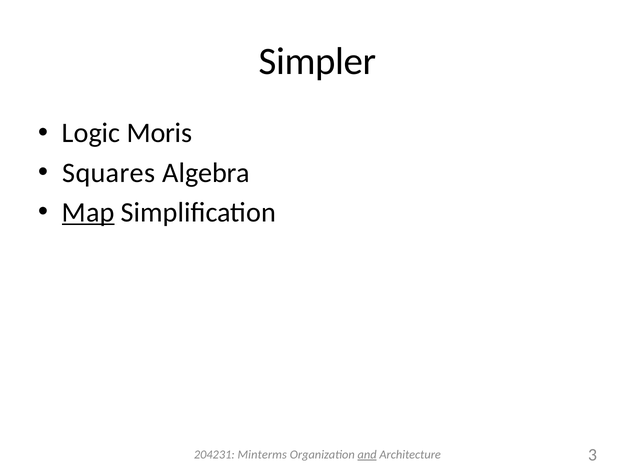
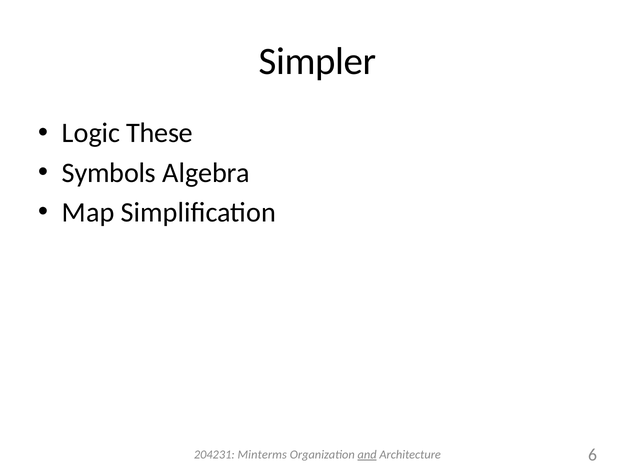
Moris: Moris -> These (160, 133)
Squares: Squares -> Symbols (109, 173)
Map underline: present -> none (88, 212)
3: 3 -> 6 (592, 455)
